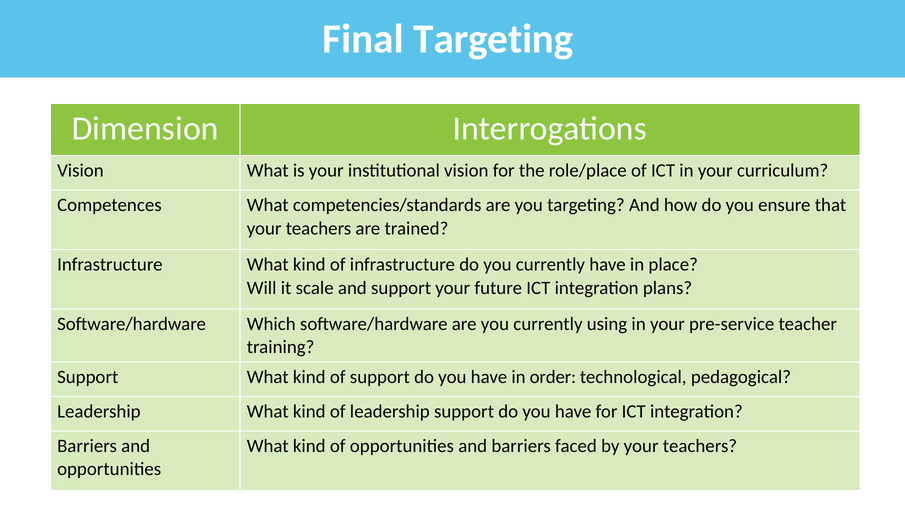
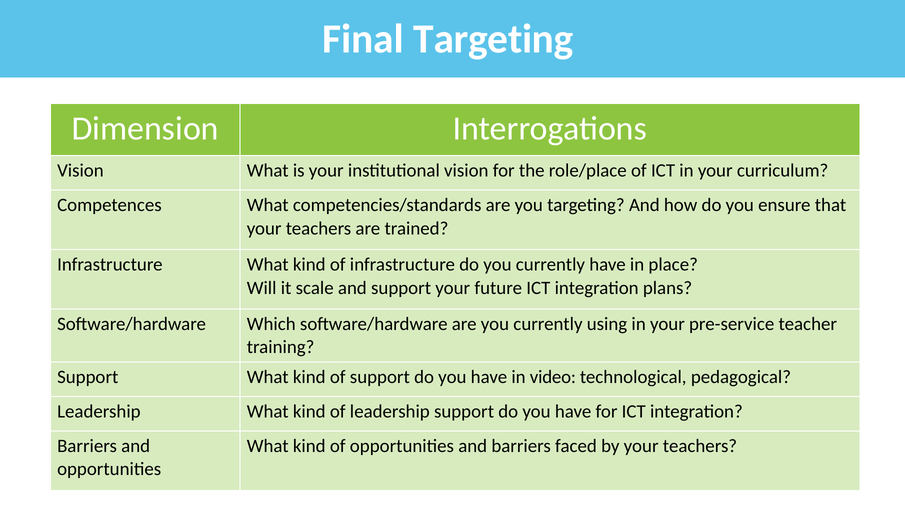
order: order -> video (553, 377)
